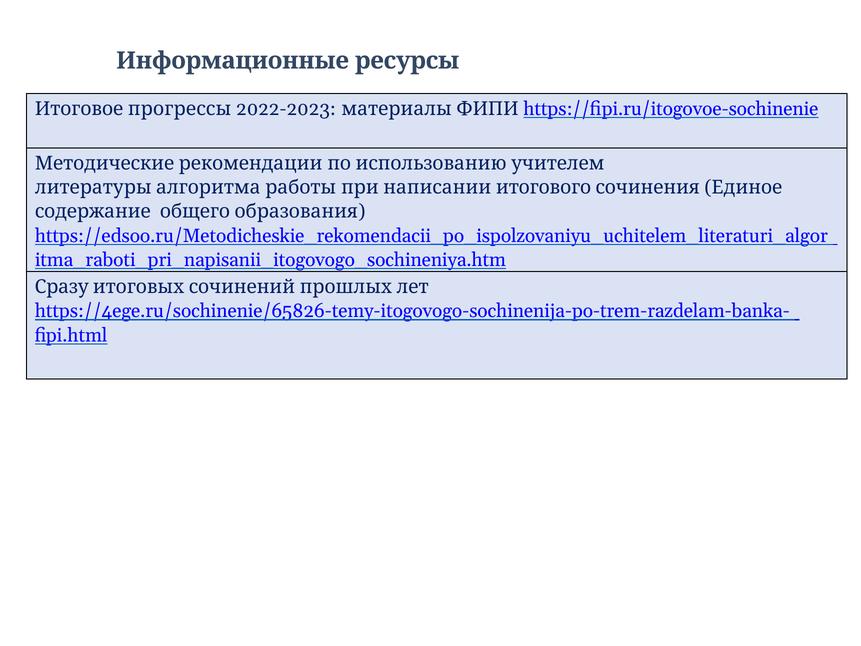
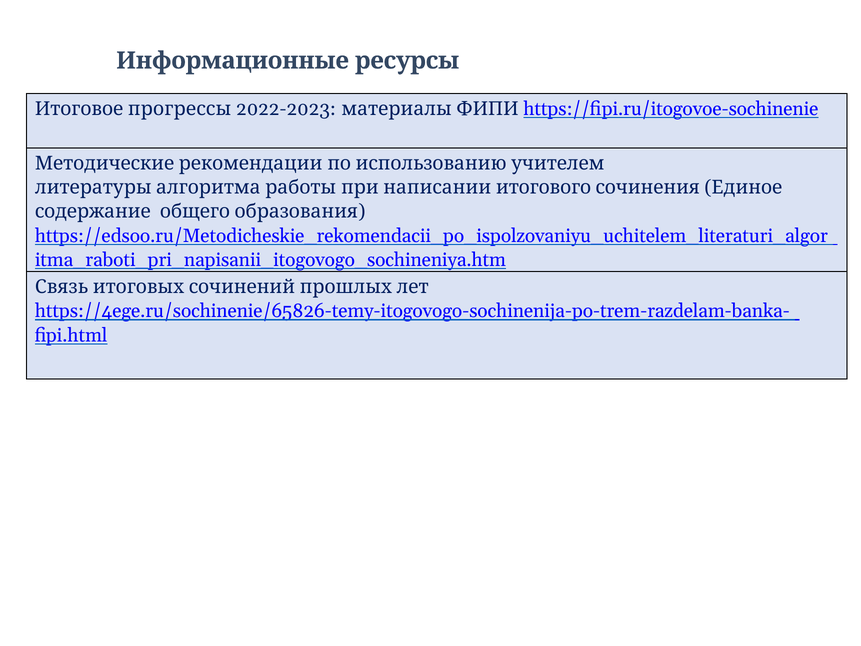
Сразу: Сразу -> Связь (62, 287)
